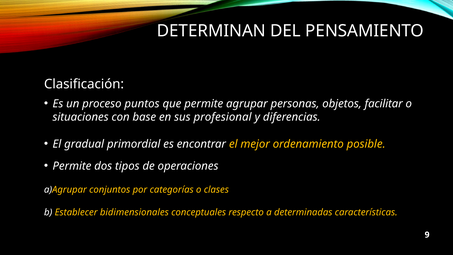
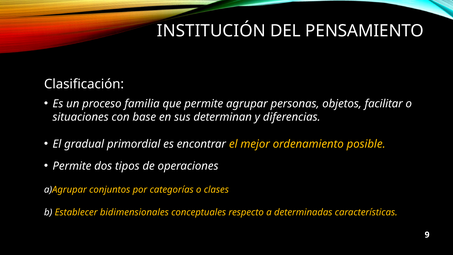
DETERMINAN: DETERMINAN -> INSTITUCIÓN (211, 31)
puntos: puntos -> familia (142, 104)
profesional: profesional -> determinan (223, 117)
